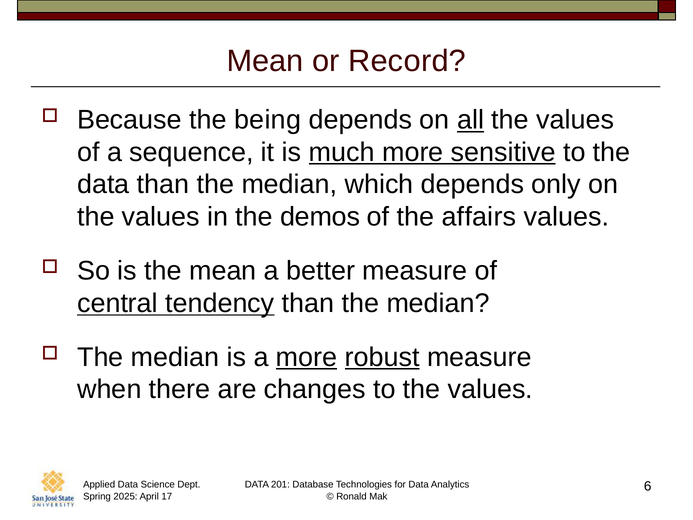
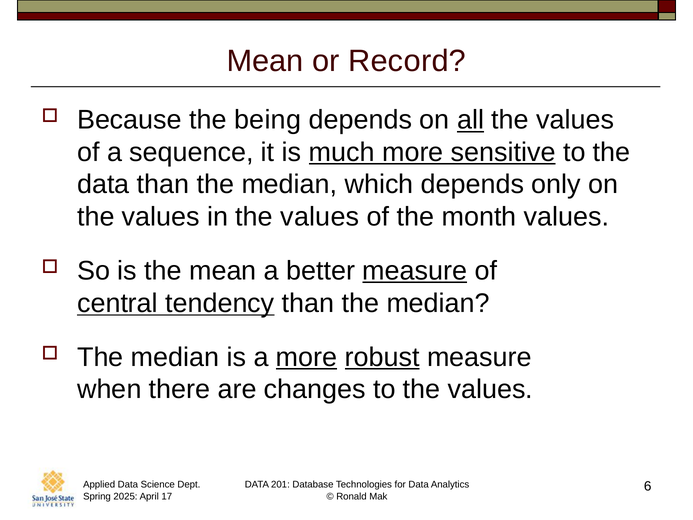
in the demos: demos -> values (320, 217)
affairs: affairs -> month (479, 217)
measure underline: none -> present (415, 271)
